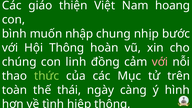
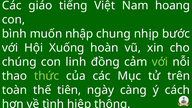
thiện: thiện -> tiếng (73, 6)
Hội Thông: Thông -> Xuống (67, 48)
với colour: pink -> light green (160, 62)
thái: thái -> tiên (69, 90)
hình: hình -> cách (177, 90)
